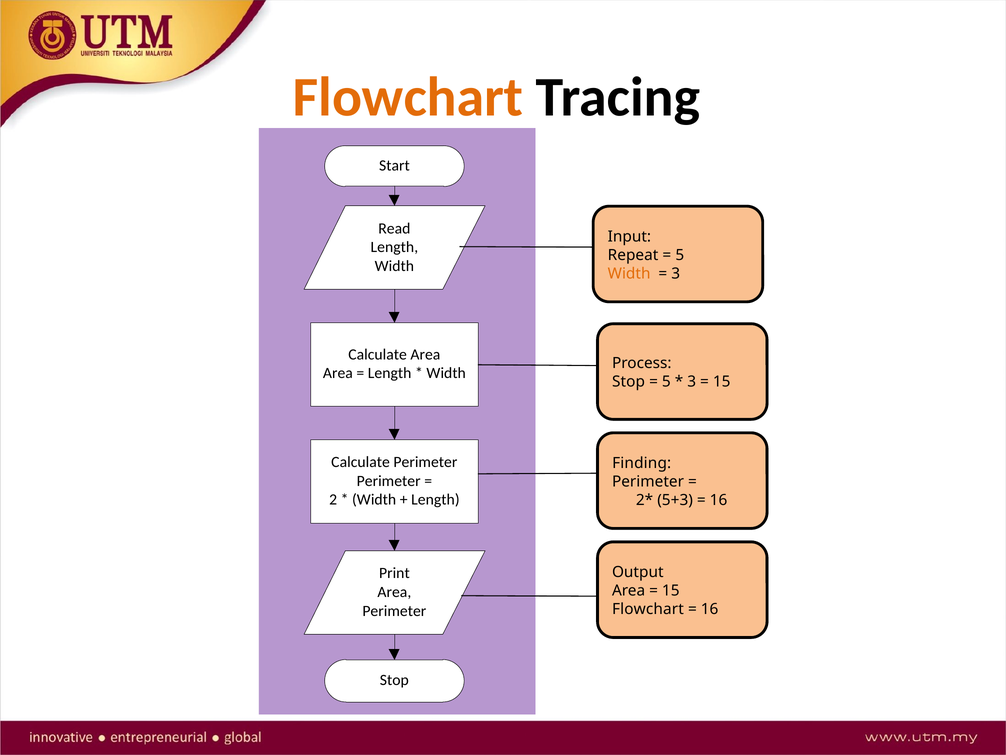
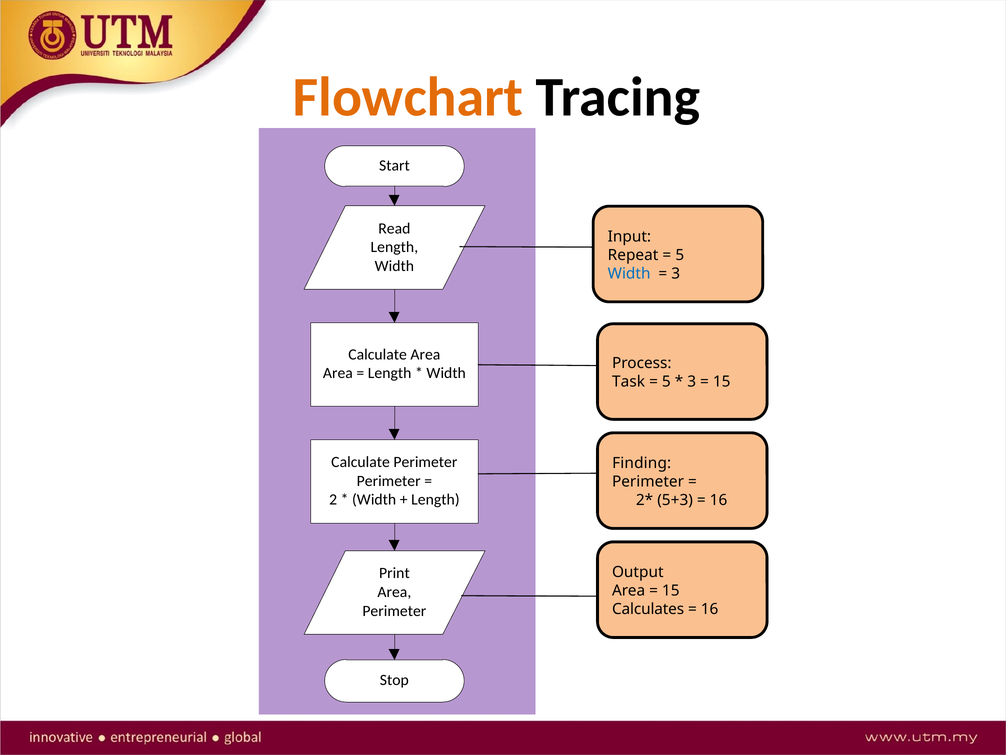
Width colour: orange -> blue (629, 273)
Stop: Stop -> Task (629, 382)
Flowchart: Flowchart -> Calculates (648, 609)
